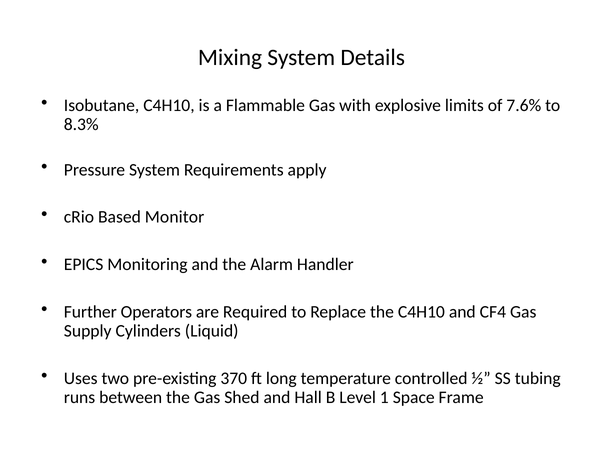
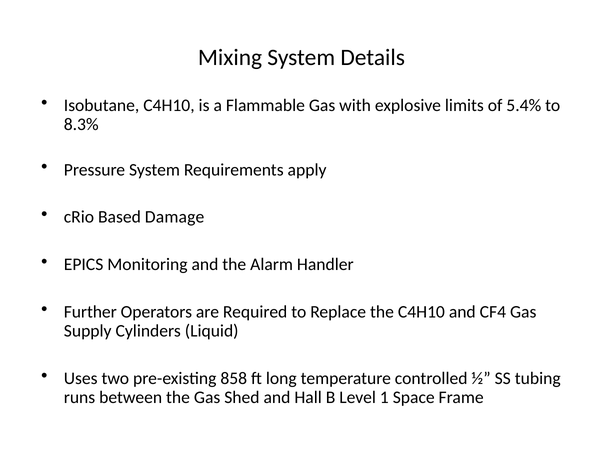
7.6%: 7.6% -> 5.4% (524, 105)
Monitor: Monitor -> Damage (175, 217)
370: 370 -> 858 (234, 378)
